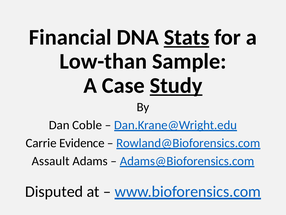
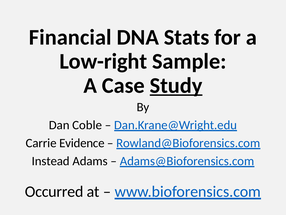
Stats underline: present -> none (187, 37)
Low-than: Low-than -> Low-right (103, 61)
Assault: Assault -> Instead (51, 161)
Disputed: Disputed -> Occurred (54, 191)
